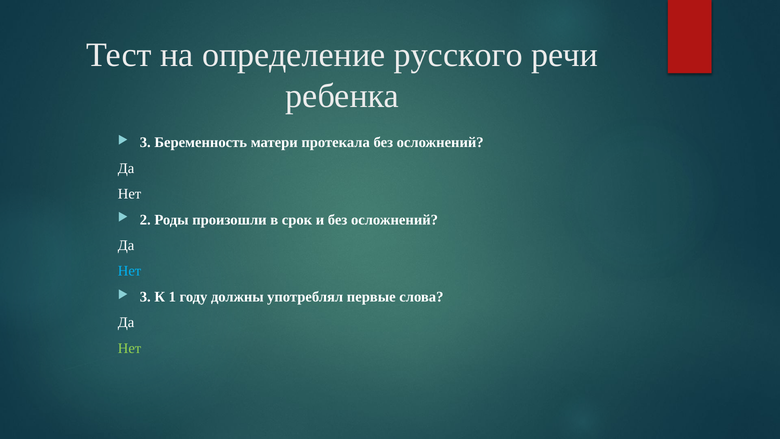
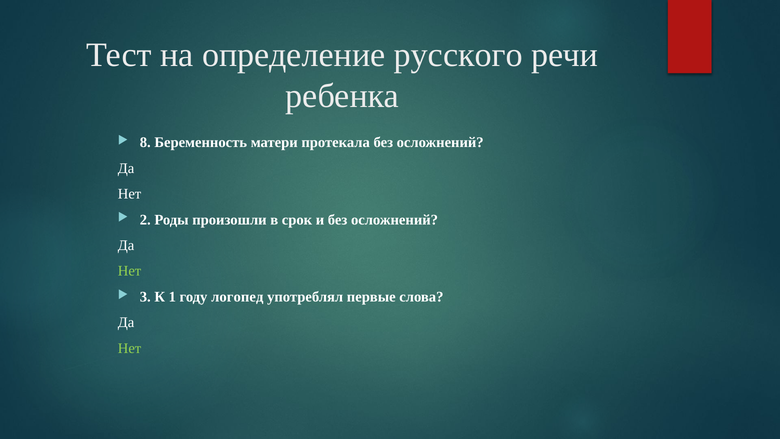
3: 3 -> 8 (145, 143)
Нет colour: light blue -> light green (130, 271)
должны: должны -> логопед (237, 297)
